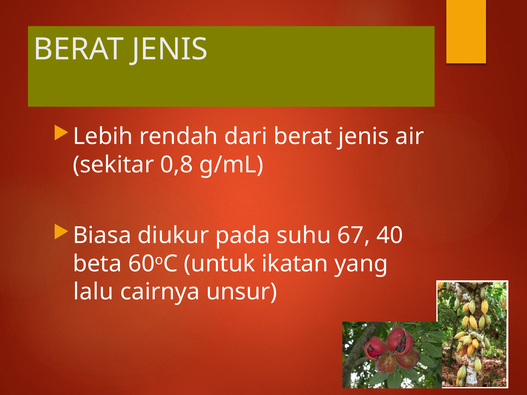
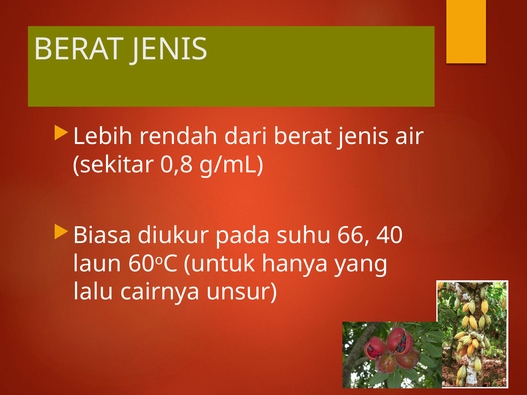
67: 67 -> 66 (354, 236)
beta: beta -> laun (97, 264)
ikatan: ikatan -> hanya (295, 264)
